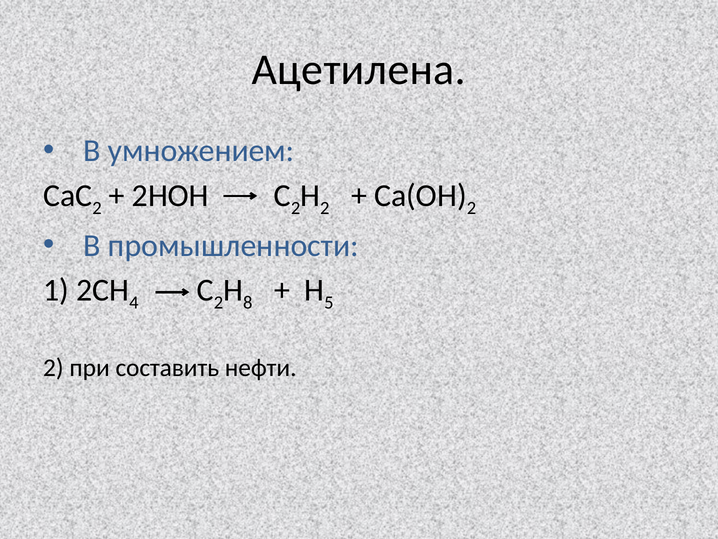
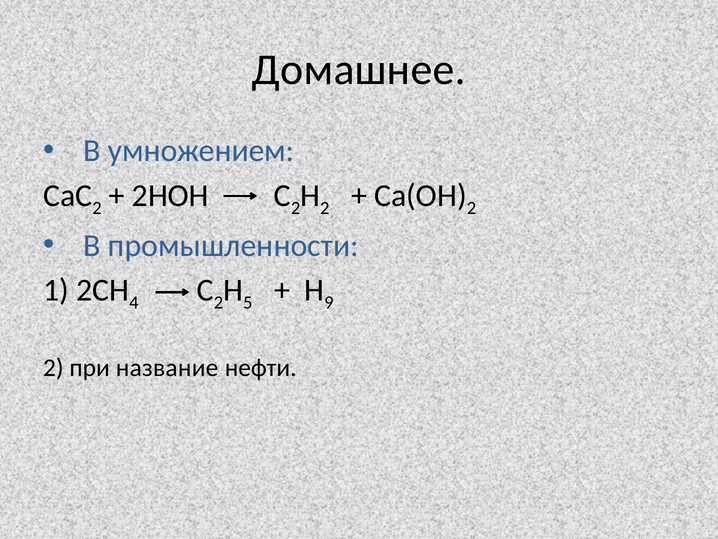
Ацетилена: Ацетилена -> Домашнее (359, 70)
8: 8 -> 5 (248, 302)
5: 5 -> 9 (329, 302)
составить: составить -> название (167, 367)
